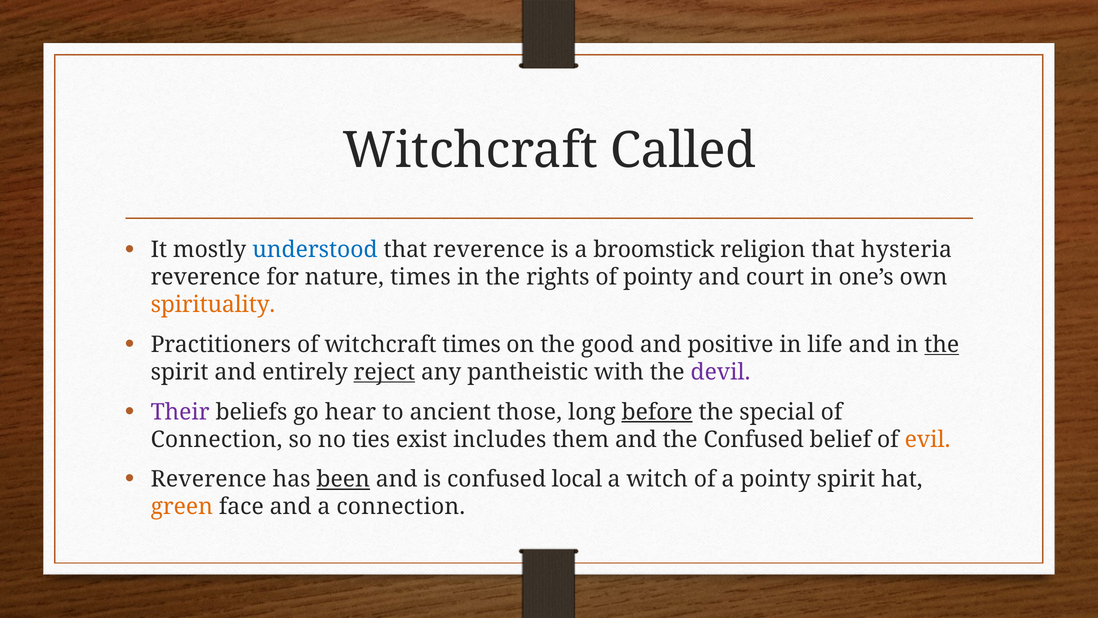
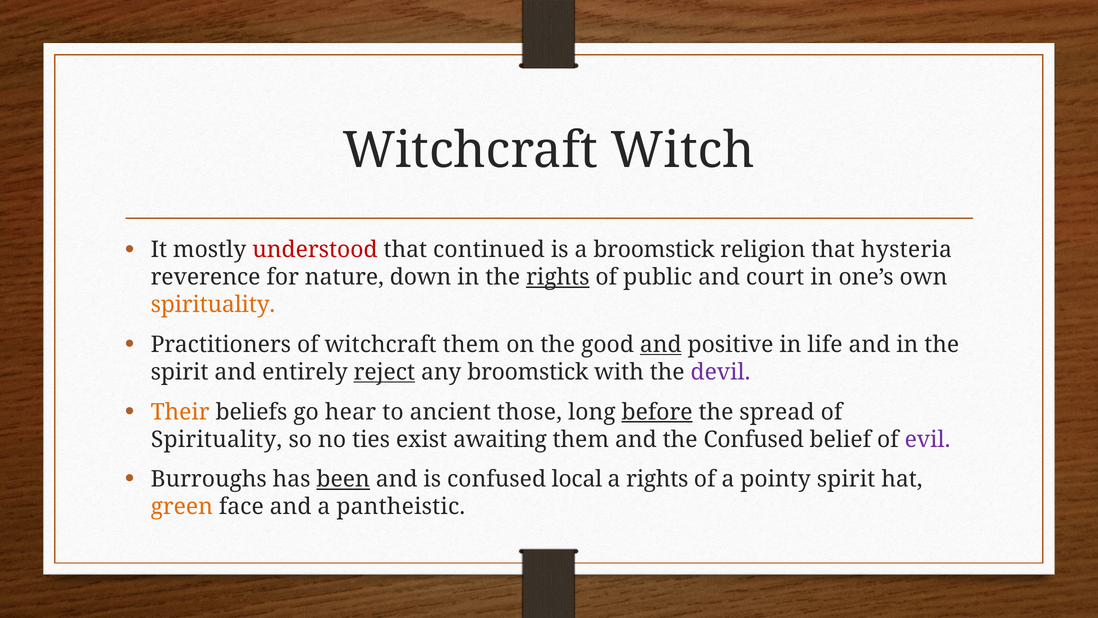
Called: Called -> Witch (683, 151)
understood colour: blue -> red (315, 250)
that reverence: reverence -> continued (489, 250)
nature times: times -> down (421, 277)
rights underline: none -> present (558, 277)
of pointy: pointy -> public (658, 277)
witchcraft times: times -> them (471, 344)
and underline: none -> present (661, 344)
the underline: present -> none (942, 344)
any pantheistic: pantheistic -> broomstick (528, 372)
Their colour: purple -> orange (180, 412)
special: special -> spread (777, 412)
Connection: Connection -> Spirituality (217, 439)
includes: includes -> awaiting (500, 439)
evil colour: orange -> purple (928, 439)
Reverence: Reverence -> Burroughs (209, 479)
a witch: witch -> rights (657, 479)
a connection: connection -> pantheistic (401, 506)
